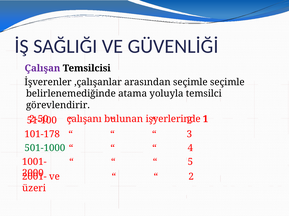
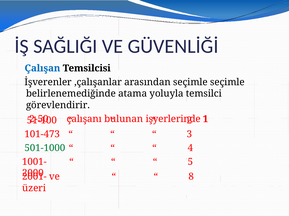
Çalışan colour: purple -> blue (42, 68)
101-178: 101-178 -> 101-473 (42, 135)
2: 2 -> 8 (191, 177)
